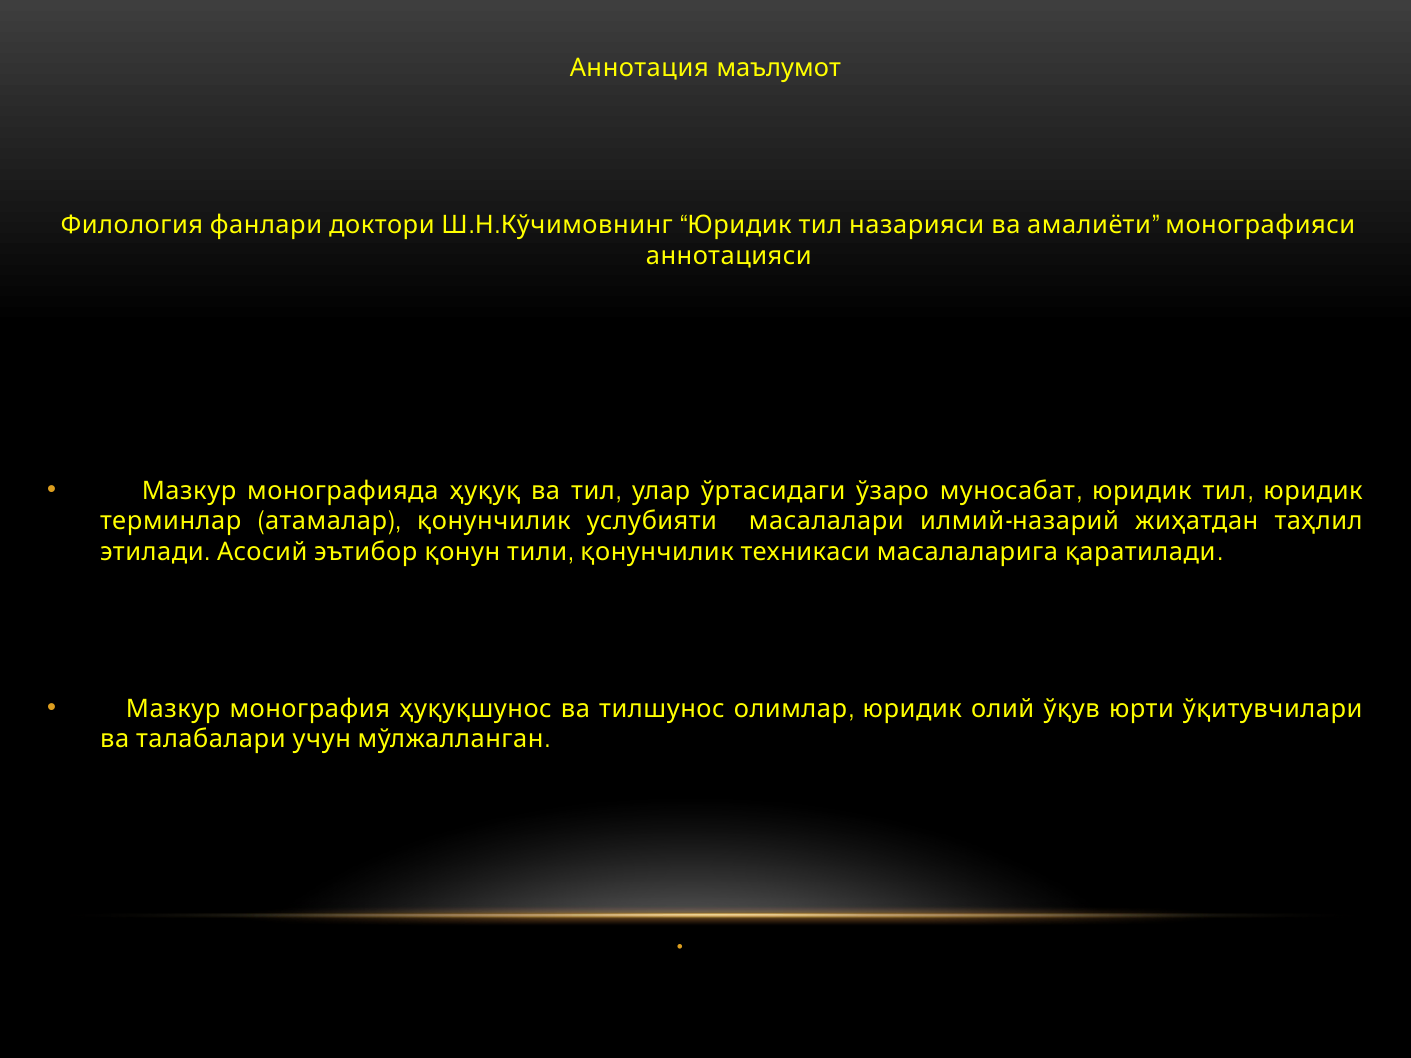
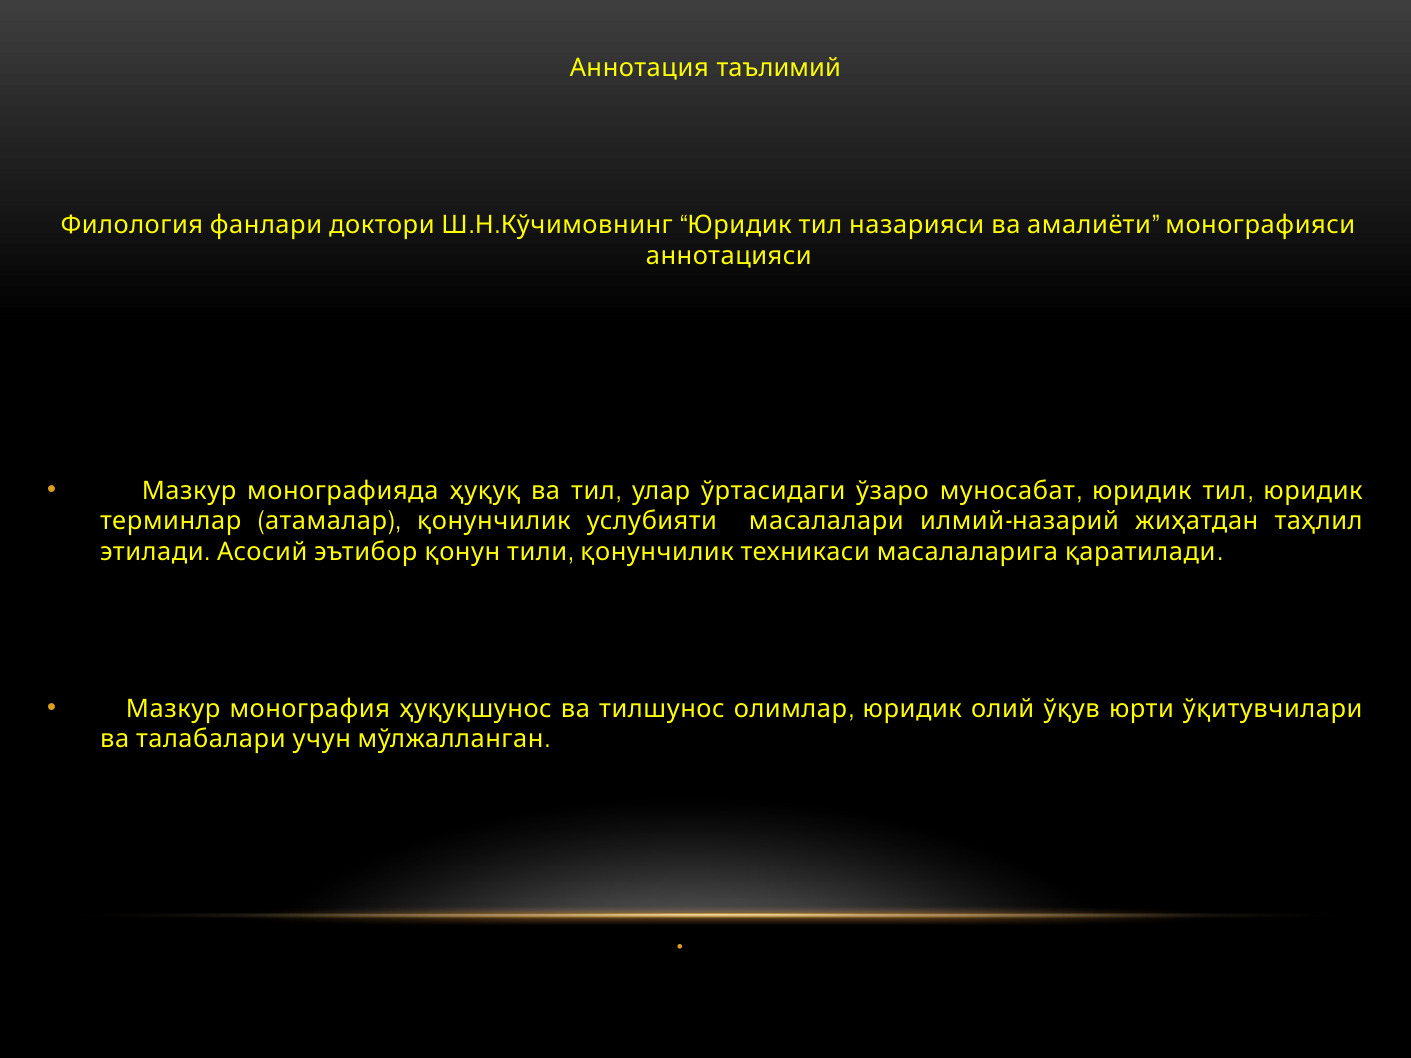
маълумот: маълумот -> таълимий (779, 68)
